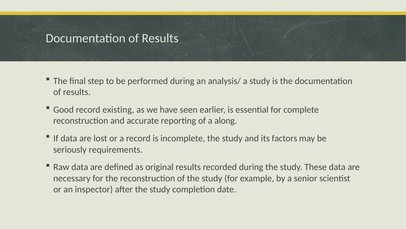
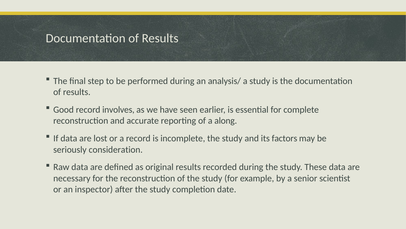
existing: existing -> involves (118, 109)
requirements: requirements -> consideration (116, 149)
